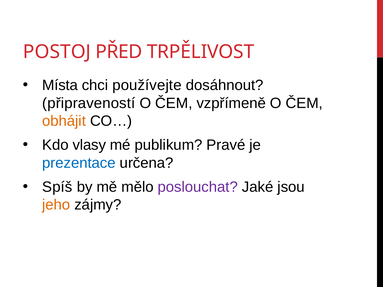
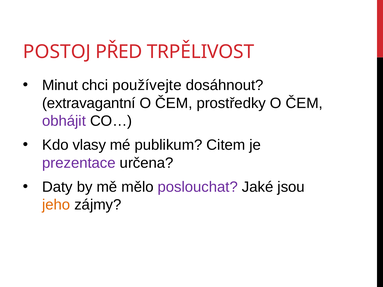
Místa: Místa -> Minut (60, 85)
připraveností: připraveností -> extravagantní (89, 103)
vzpřímeně: vzpřímeně -> prostředky (231, 103)
obhájit colour: orange -> purple (64, 121)
Pravé: Pravé -> Citem (226, 145)
prezentace colour: blue -> purple (79, 163)
Spíš: Spíš -> Daty (57, 187)
